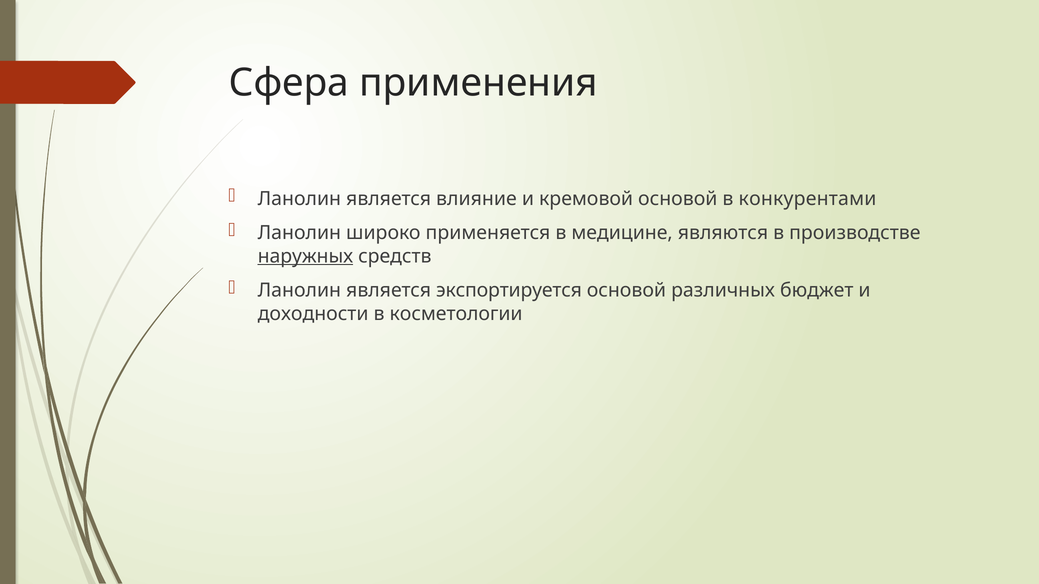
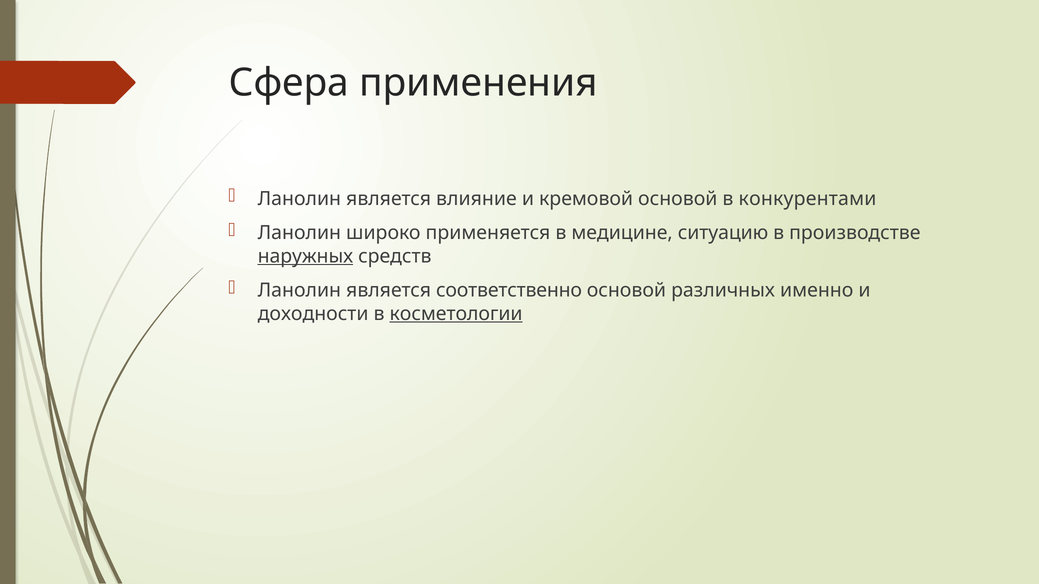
являются: являются -> ситуацию (723, 233)
экспортируется: экспортируется -> соответственно (509, 291)
бюджет: бюджет -> именно (817, 291)
косметологии underline: none -> present (456, 314)
